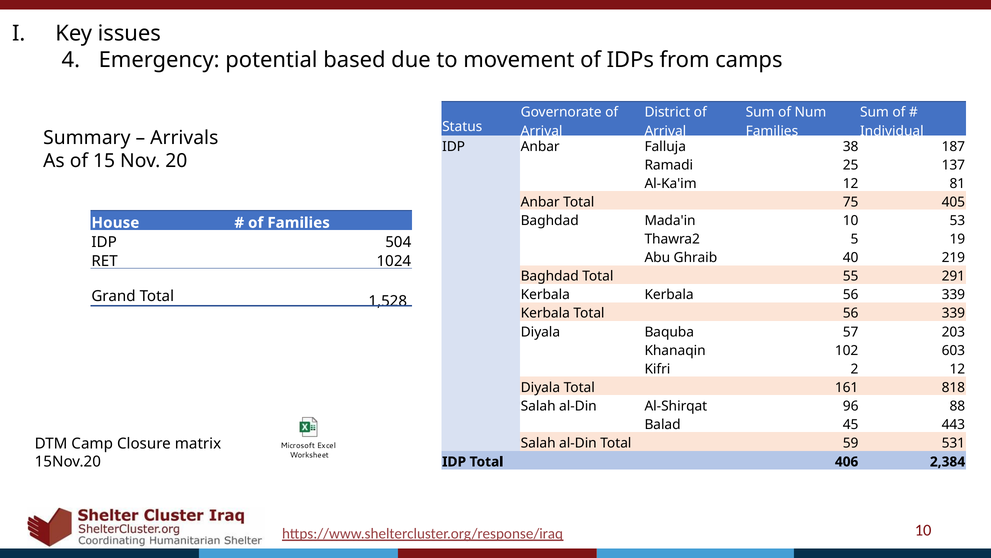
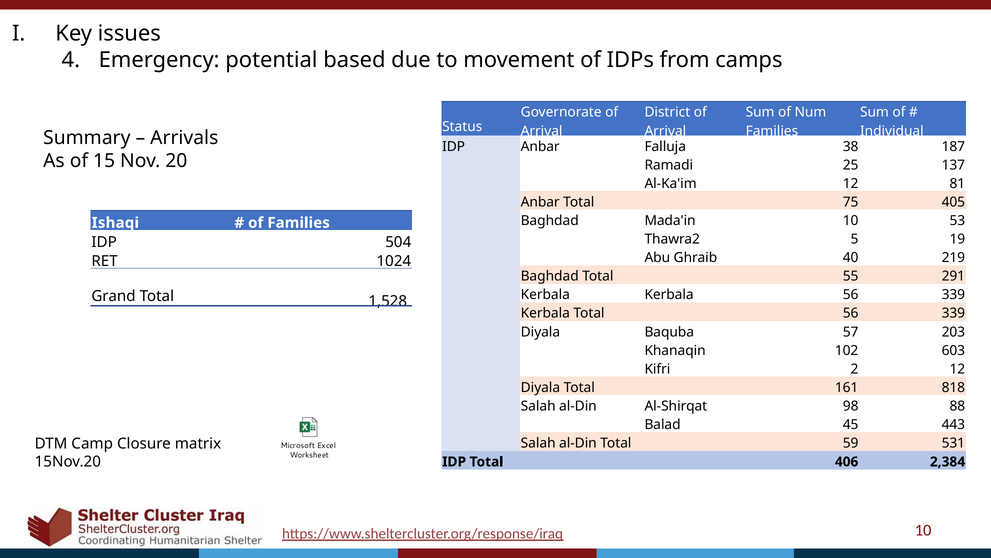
House: House -> Ishaqi (115, 223)
96: 96 -> 98 (851, 406)
